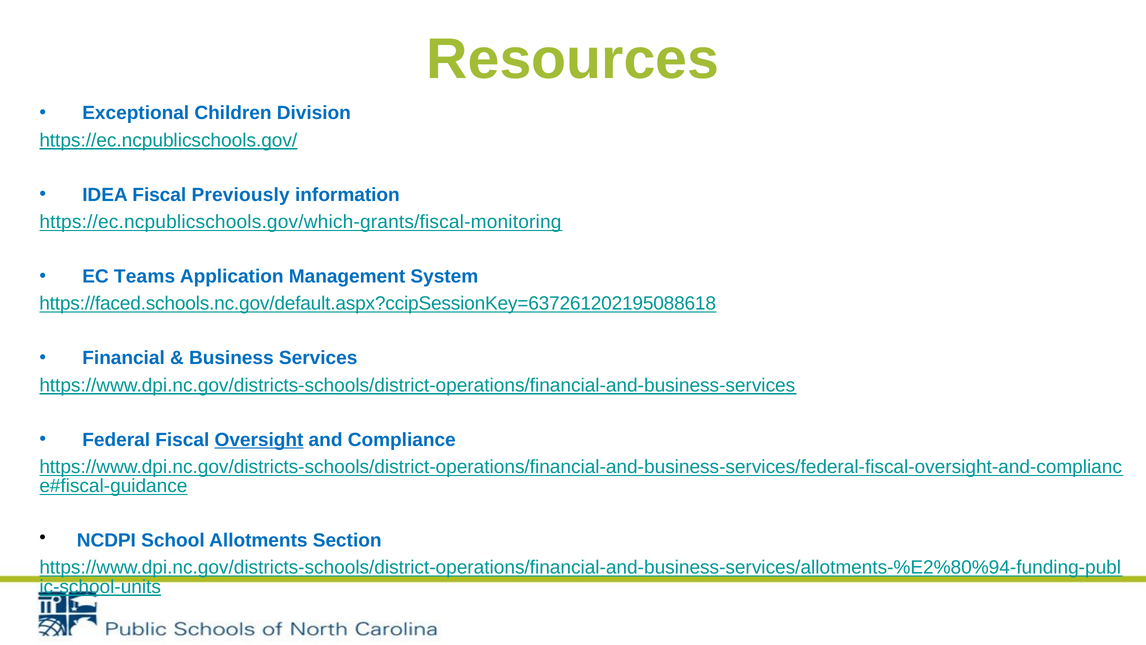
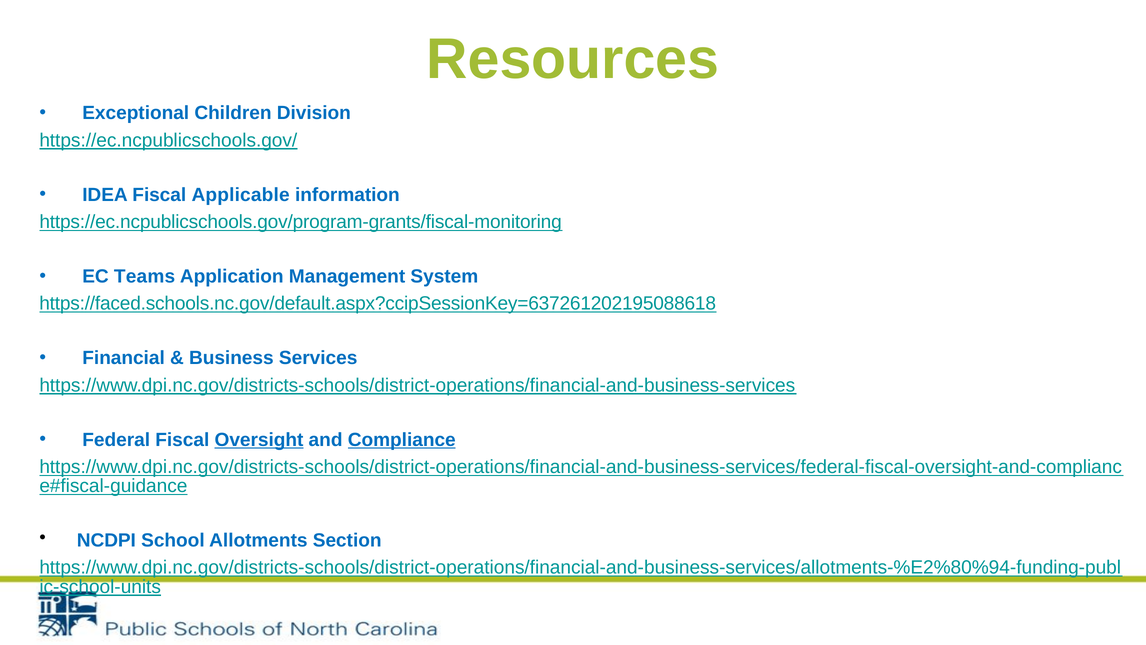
Previously: Previously -> Applicable (241, 195)
https://ec.ncpublicschools.gov/which-grants/fiscal-monitoring: https://ec.ncpublicschools.gov/which-grants/fiscal-monitoring -> https://ec.ncpublicschools.gov/program-grants/fiscal-monitoring (301, 222)
Compliance underline: none -> present (402, 439)
